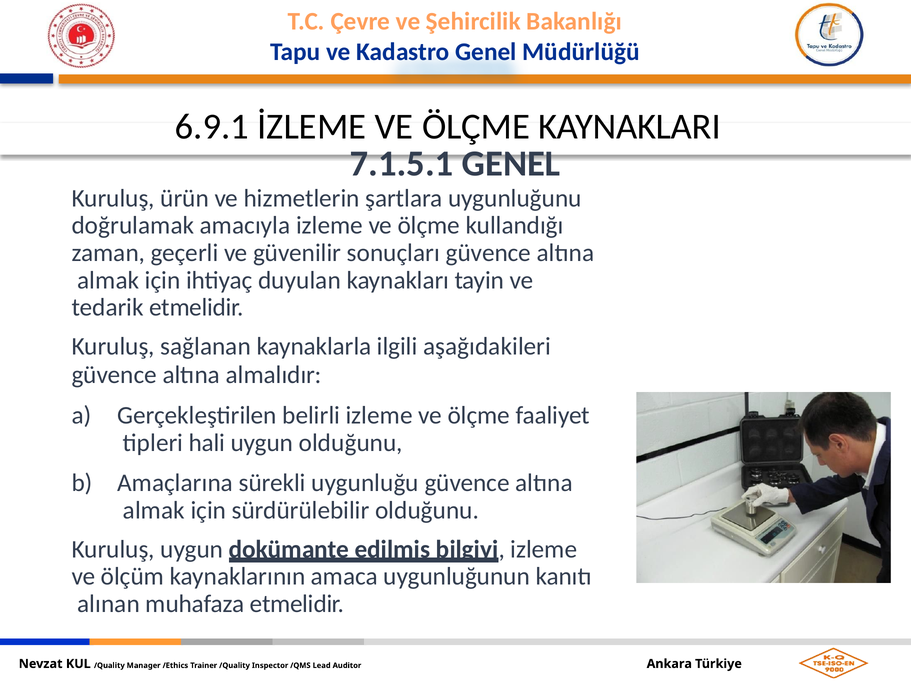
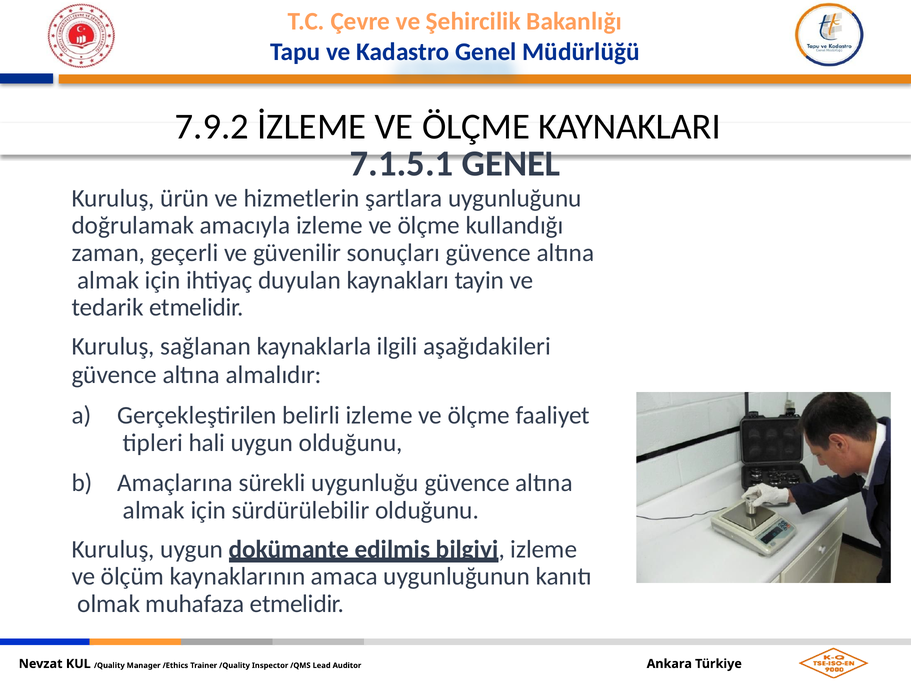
6.9.1: 6.9.1 -> 7.9.2 (212, 127)
alınan: alınan -> olmak (109, 604)
